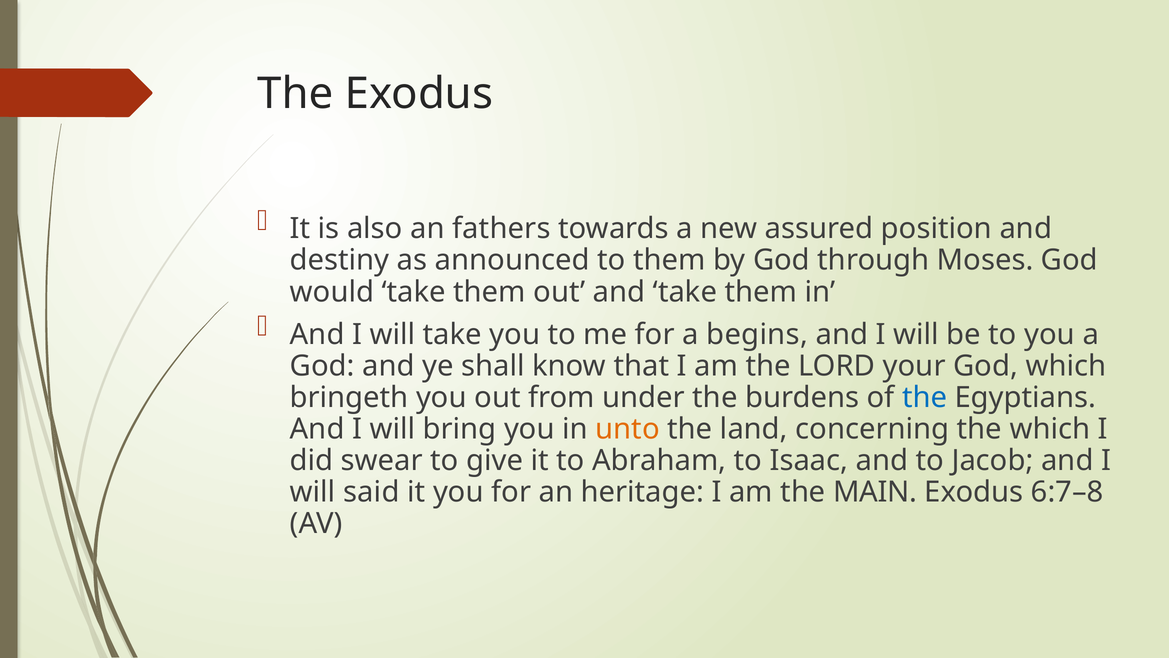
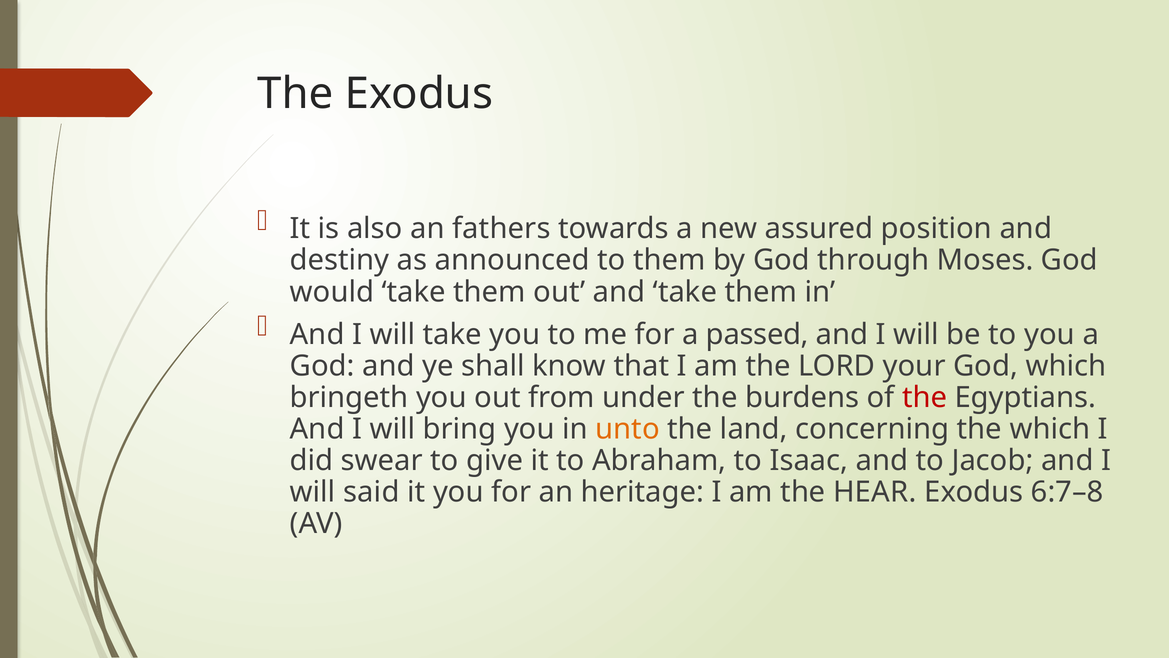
begins: begins -> passed (757, 334)
the colour: blue -> red (925, 397)
MAIN: MAIN -> HEAR (875, 492)
